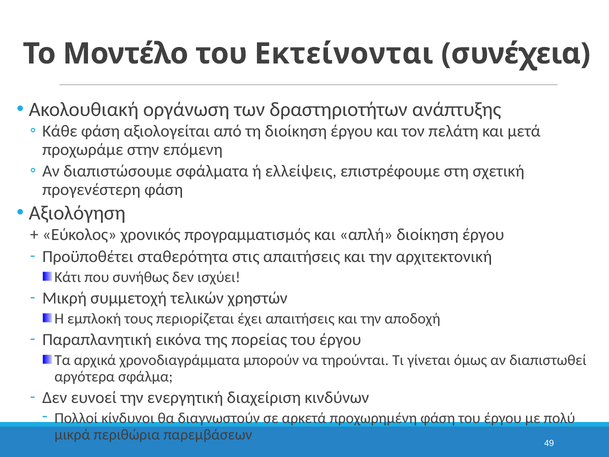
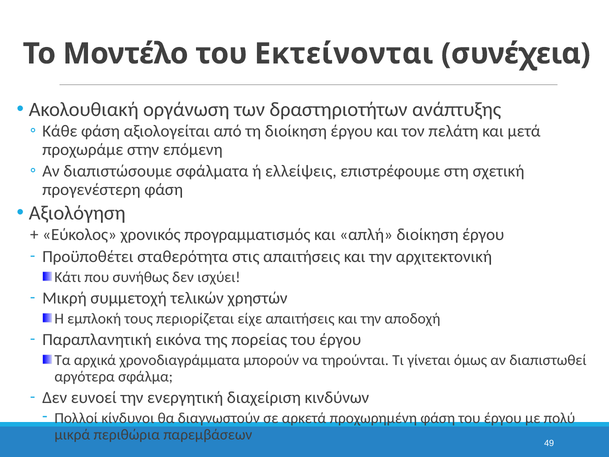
έχει: έχει -> είχε (250, 319)
